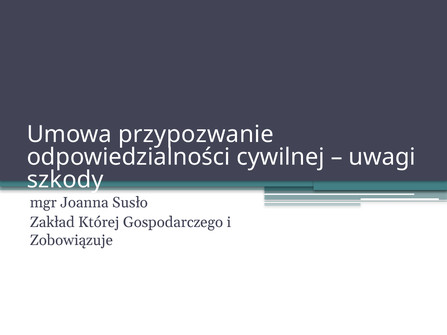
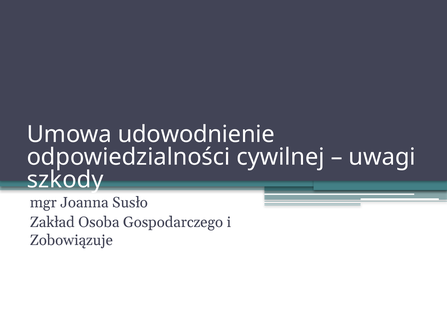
przypozwanie: przypozwanie -> udowodnienie (196, 134)
Której: Której -> Osoba (99, 223)
